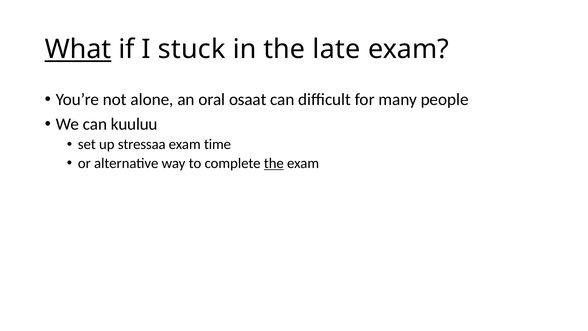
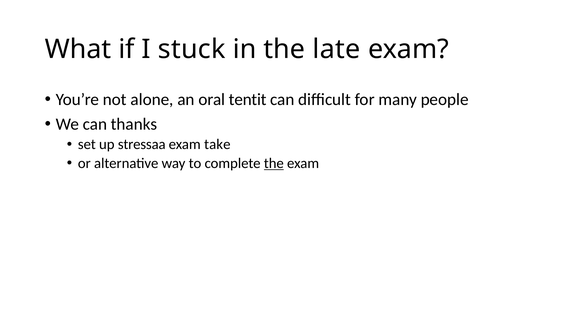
What underline: present -> none (78, 49)
osaat: osaat -> tentit (248, 99)
kuuluu: kuuluu -> thanks (134, 124)
time: time -> take (217, 144)
